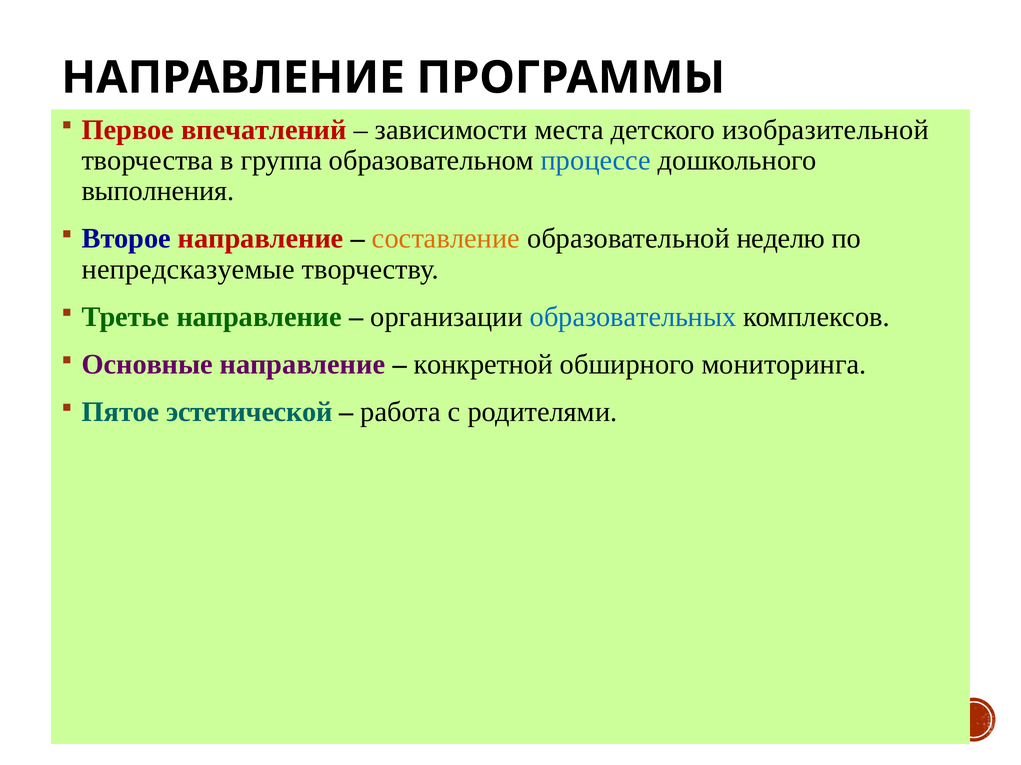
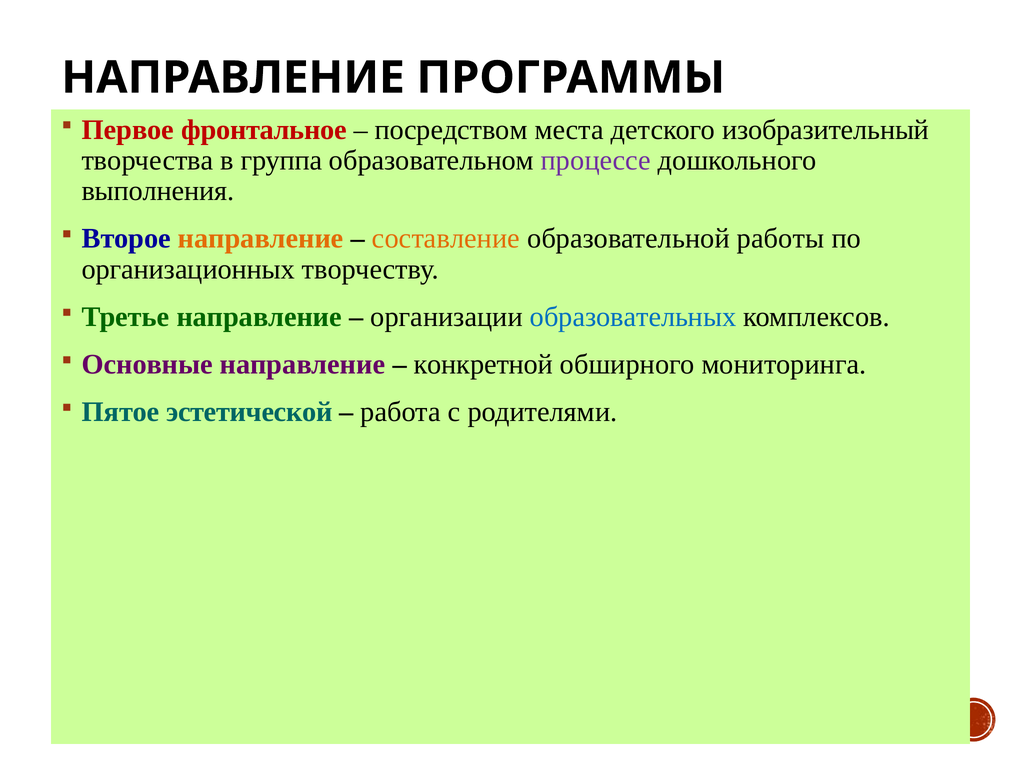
впечатлений: впечатлений -> фронтальное (264, 130)
зависимости: зависимости -> посредством (451, 130)
изобразительной: изобразительной -> изобразительный (826, 130)
процессе colour: blue -> purple (596, 160)
направление colour: red -> orange (261, 239)
неделю: неделю -> работы (781, 239)
непредсказуемые: непредсказуемые -> организационных (188, 269)
